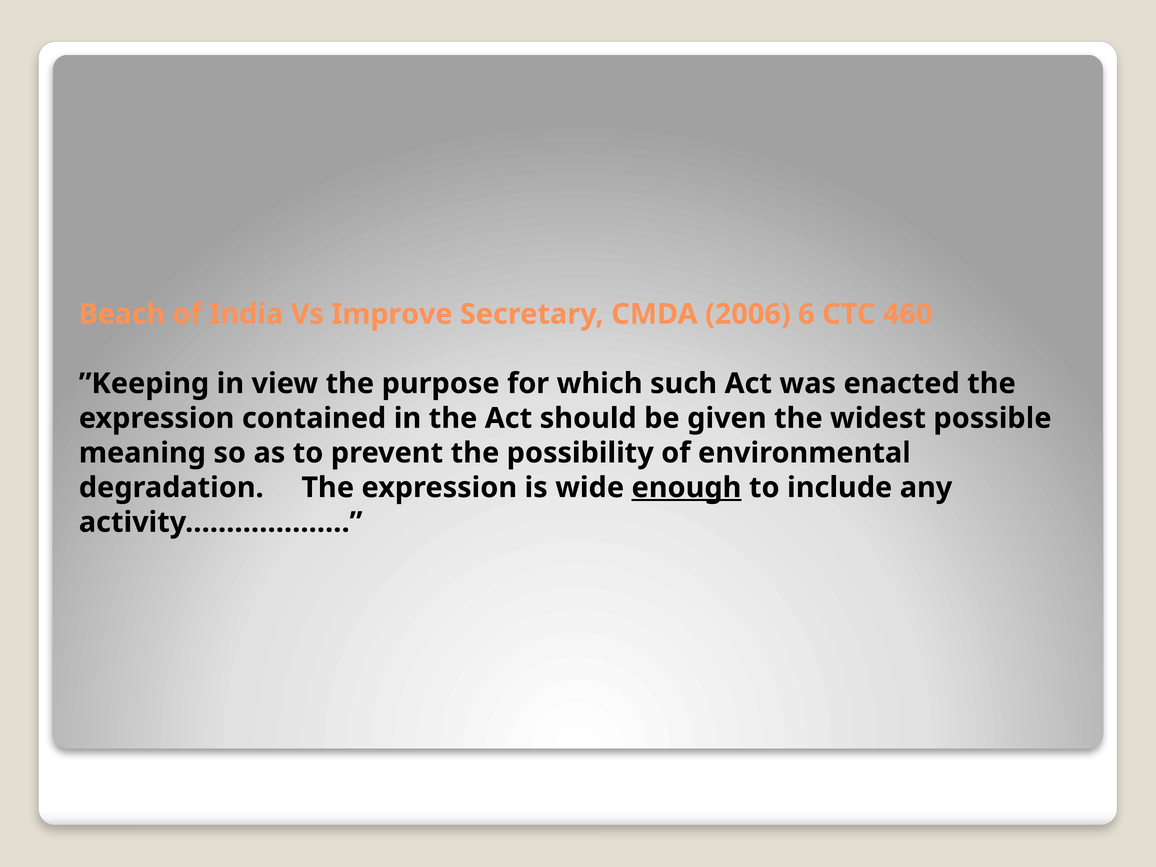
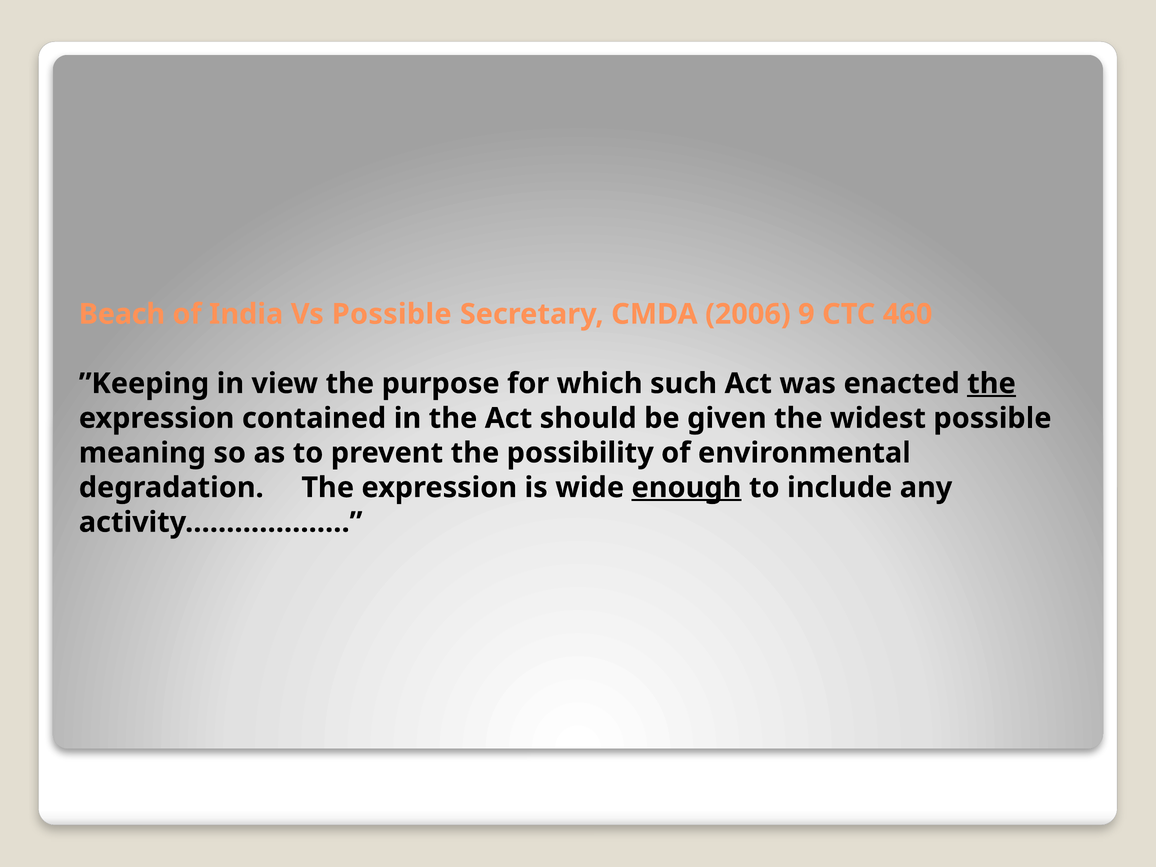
Vs Improve: Improve -> Possible (392, 314)
6: 6 -> 9 (806, 314)
the underline: none -> present (991, 384)
